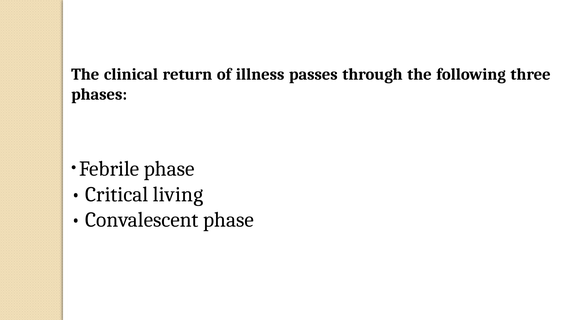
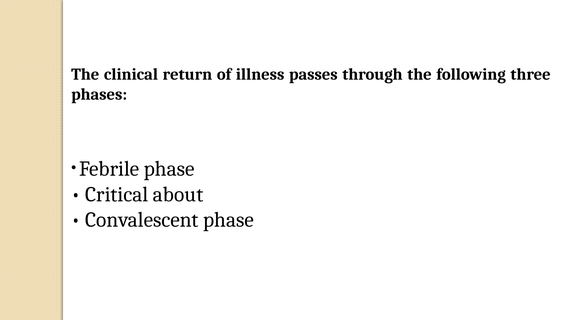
living: living -> about (178, 194)
